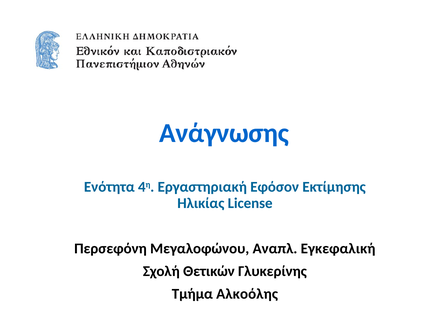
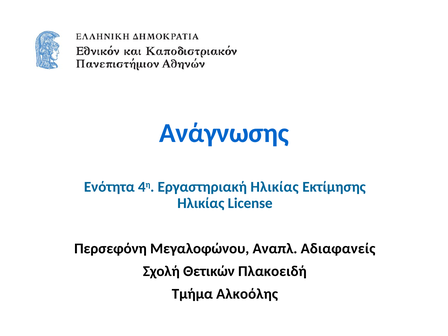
Εργαστηριακή Εφόσον: Εφόσον -> Ηλικίας (275, 187)
Εγκεφαλική: Εγκεφαλική -> Αδιαφανείς (338, 249)
Γλυκερίνης: Γλυκερίνης -> Πλακοειδή (272, 271)
